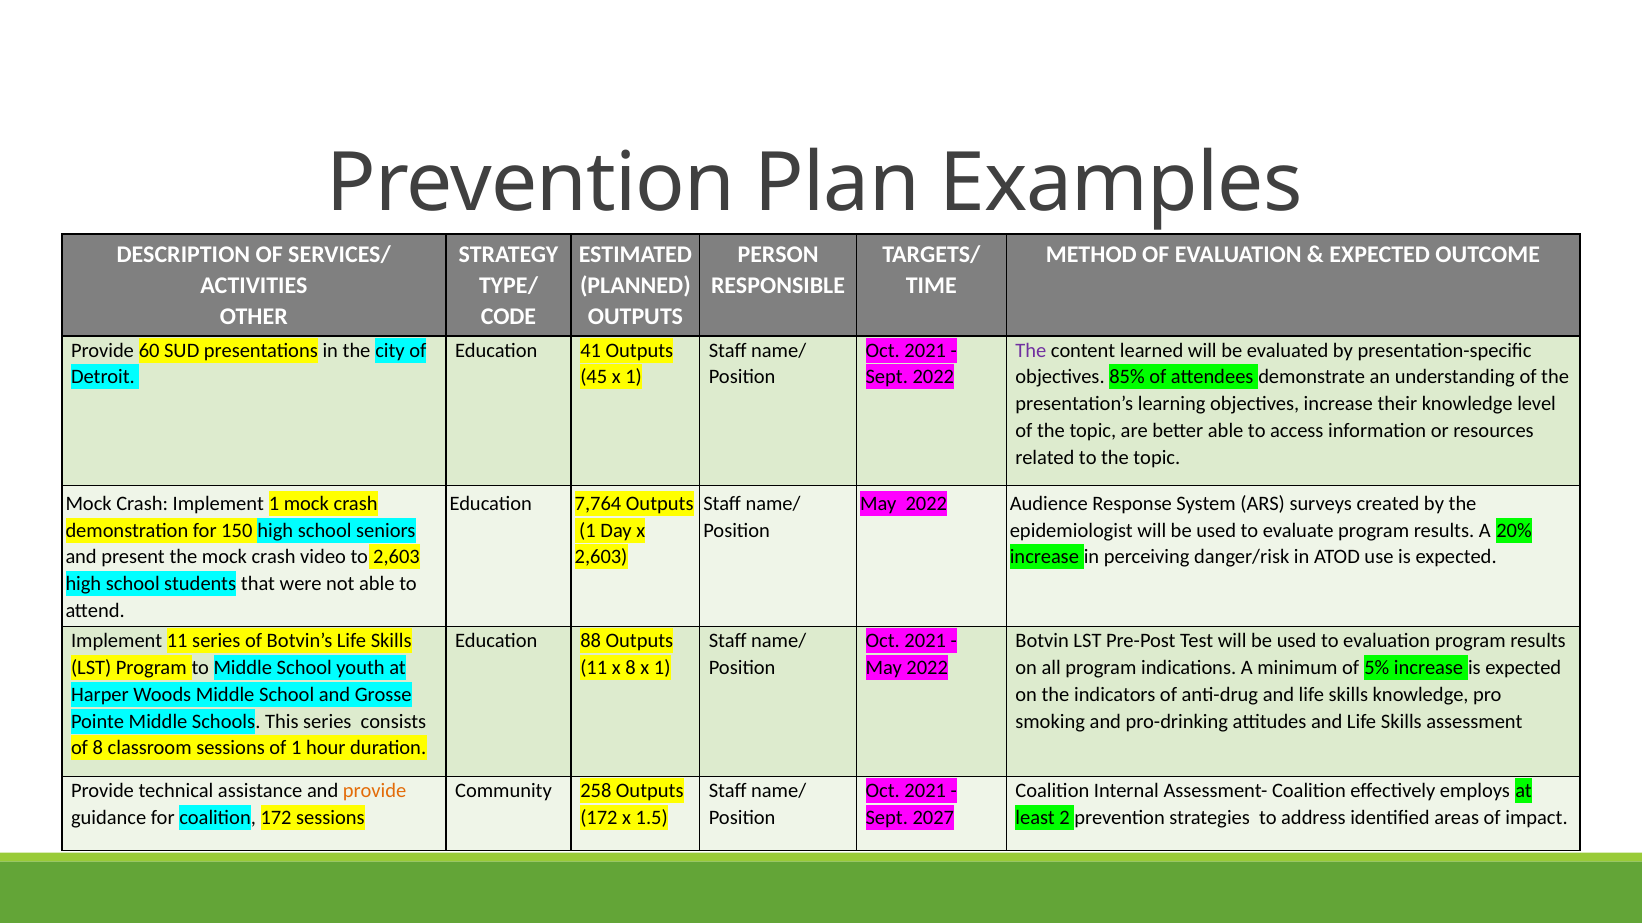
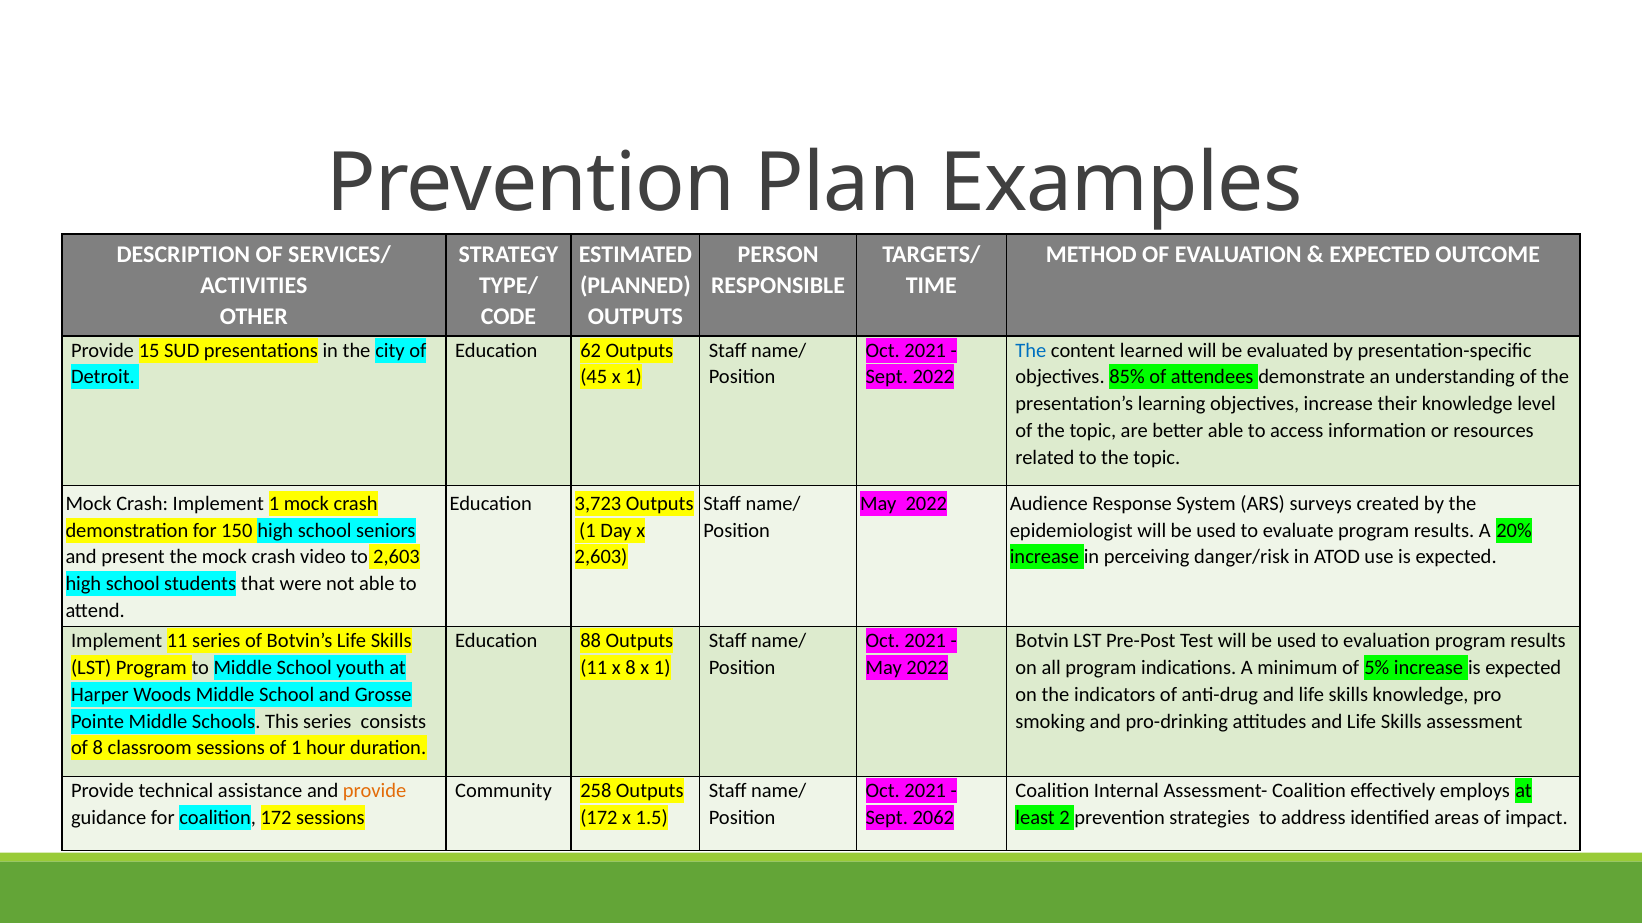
60: 60 -> 15 (149, 351)
41: 41 -> 62 (591, 351)
The colour: purple -> blue (1031, 351)
7,764: 7,764 -> 3,723 (598, 504)
2027: 2027 -> 2062 (933, 818)
